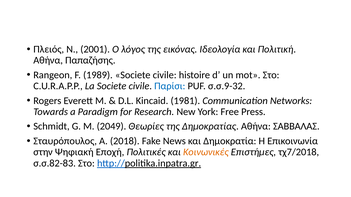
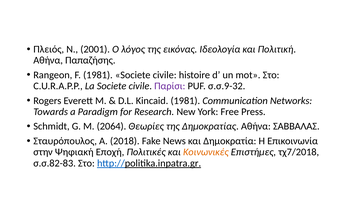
F 1989: 1989 -> 1981 (98, 75)
Παρίσι colour: blue -> purple (170, 86)
2049: 2049 -> 2064 (111, 127)
